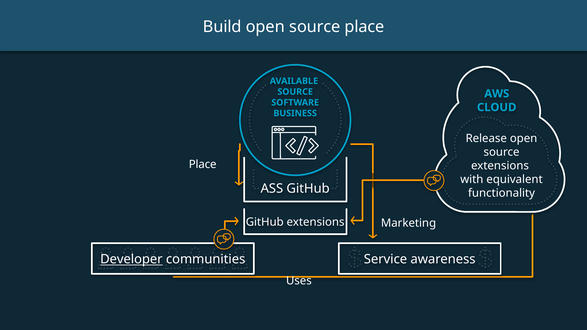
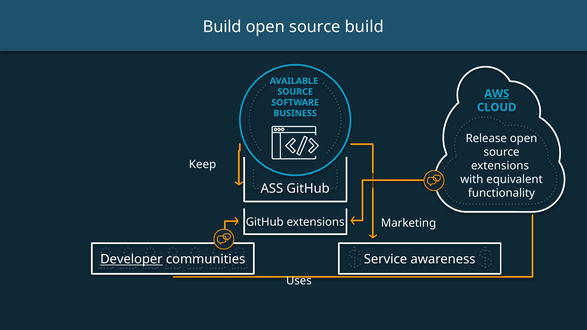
source place: place -> build (364, 27)
AWS underline: none -> present (497, 94)
Place: Place -> Keep (203, 165)
